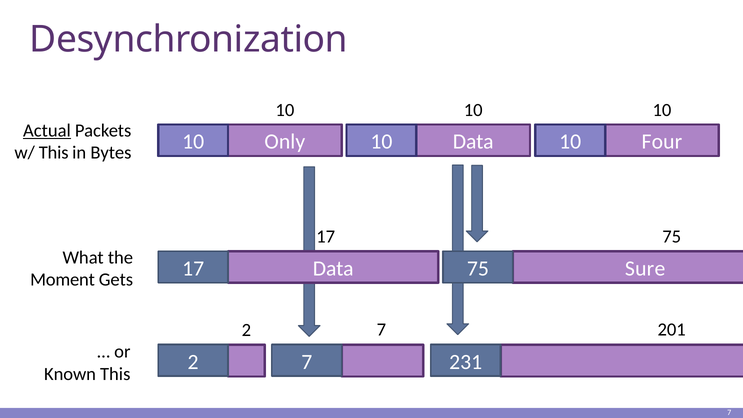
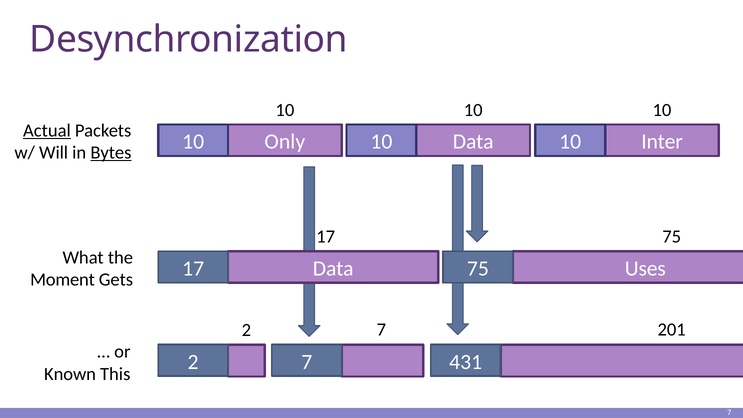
Four: Four -> Inter (662, 142)
w/ This: This -> Will (54, 153)
Bytes underline: none -> present (111, 153)
Sure: Sure -> Uses (645, 268)
231: 231 -> 431 (466, 362)
